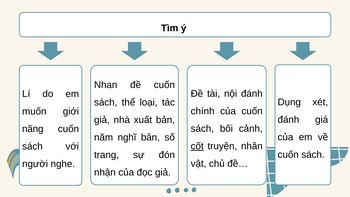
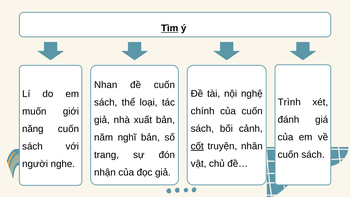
Tìm underline: none -> present (170, 28)
nội đánh: đánh -> nghệ (252, 94)
Dụng: Dụng -> Trình (289, 102)
